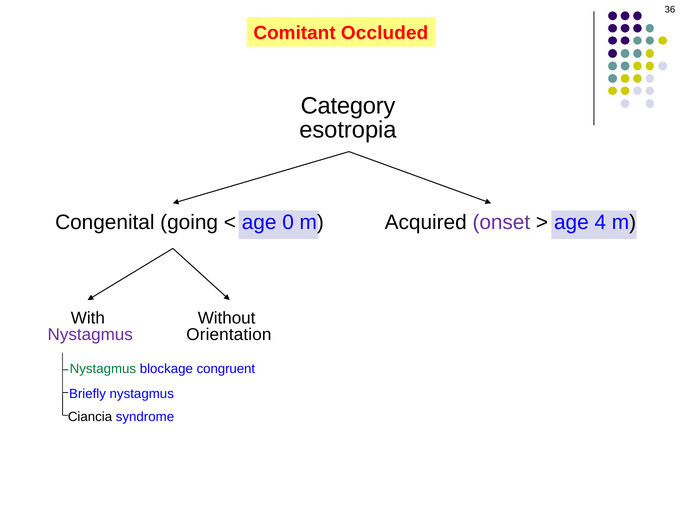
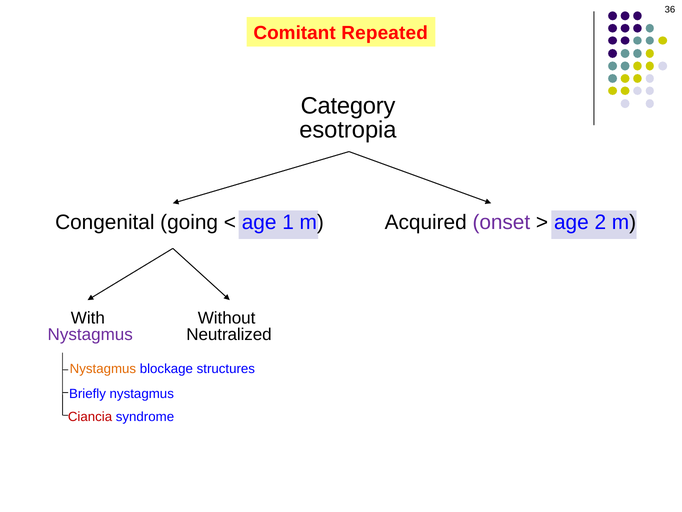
Occluded: Occluded -> Repeated (385, 33)
0: 0 -> 1 (288, 222)
4: 4 -> 2 (600, 222)
Orientation: Orientation -> Neutralized (229, 334)
Nystagmus colour: green -> orange (103, 369)
congruent: congruent -> structures (226, 369)
Ciancia colour: black -> red (90, 416)
